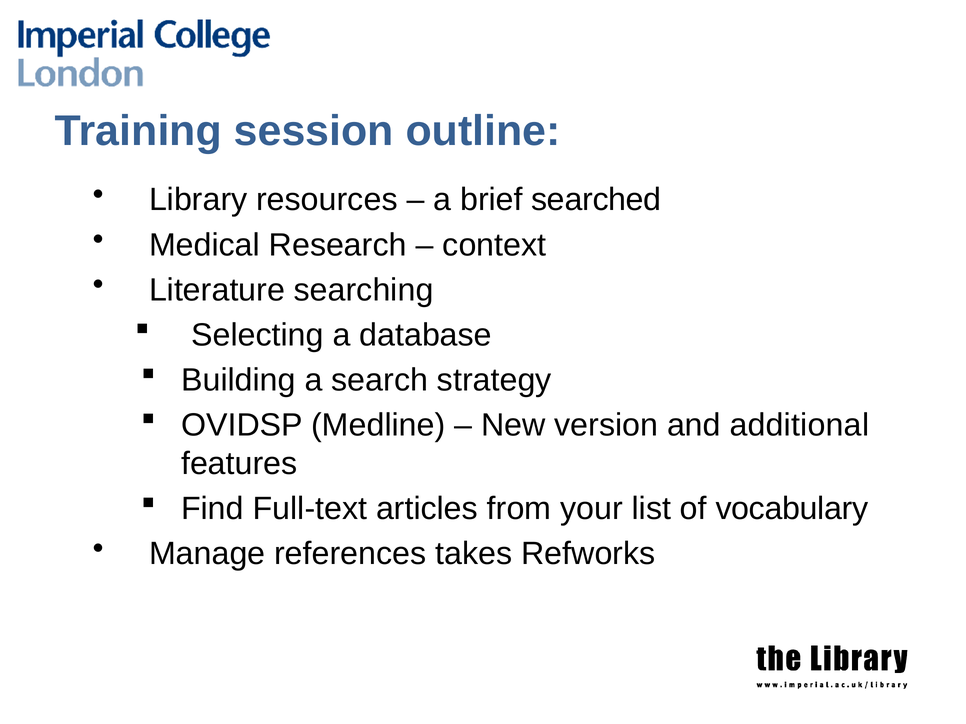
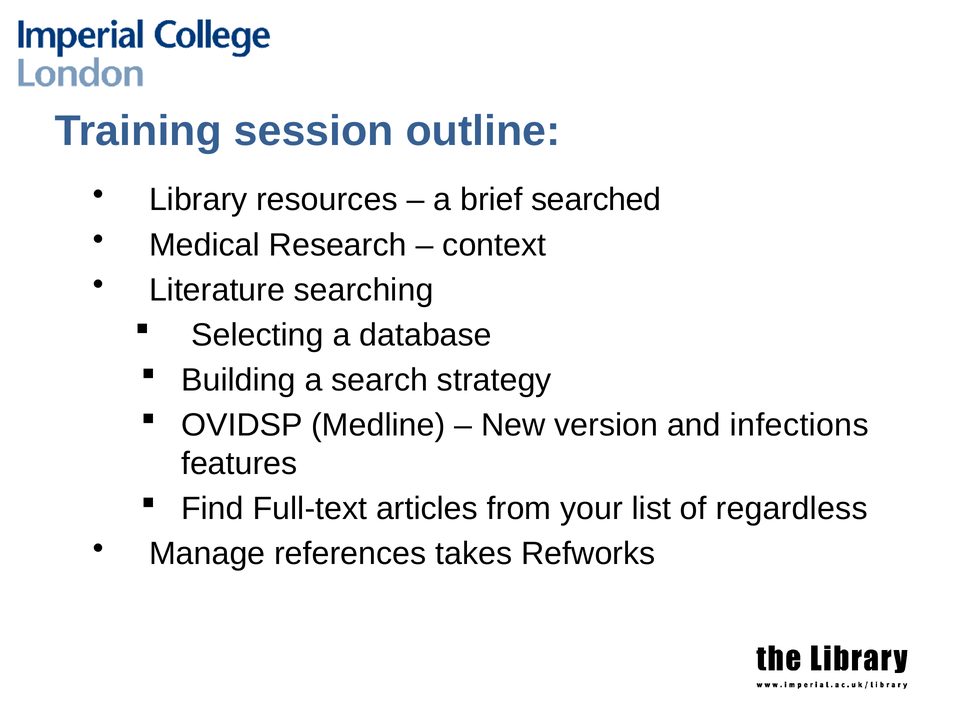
additional: additional -> infections (799, 425)
vocabulary: vocabulary -> regardless (792, 509)
